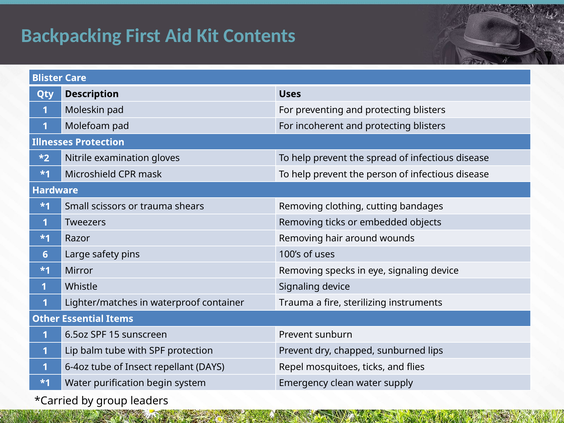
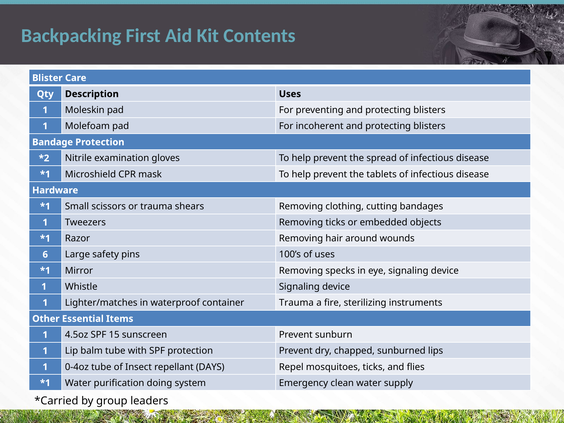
Illnesses: Illnesses -> Bandage (53, 142)
person: person -> tablets (382, 174)
6.5oz: 6.5oz -> 4.5oz (77, 335)
6-4oz: 6-4oz -> 0-4oz (77, 367)
begin: begin -> doing (159, 383)
